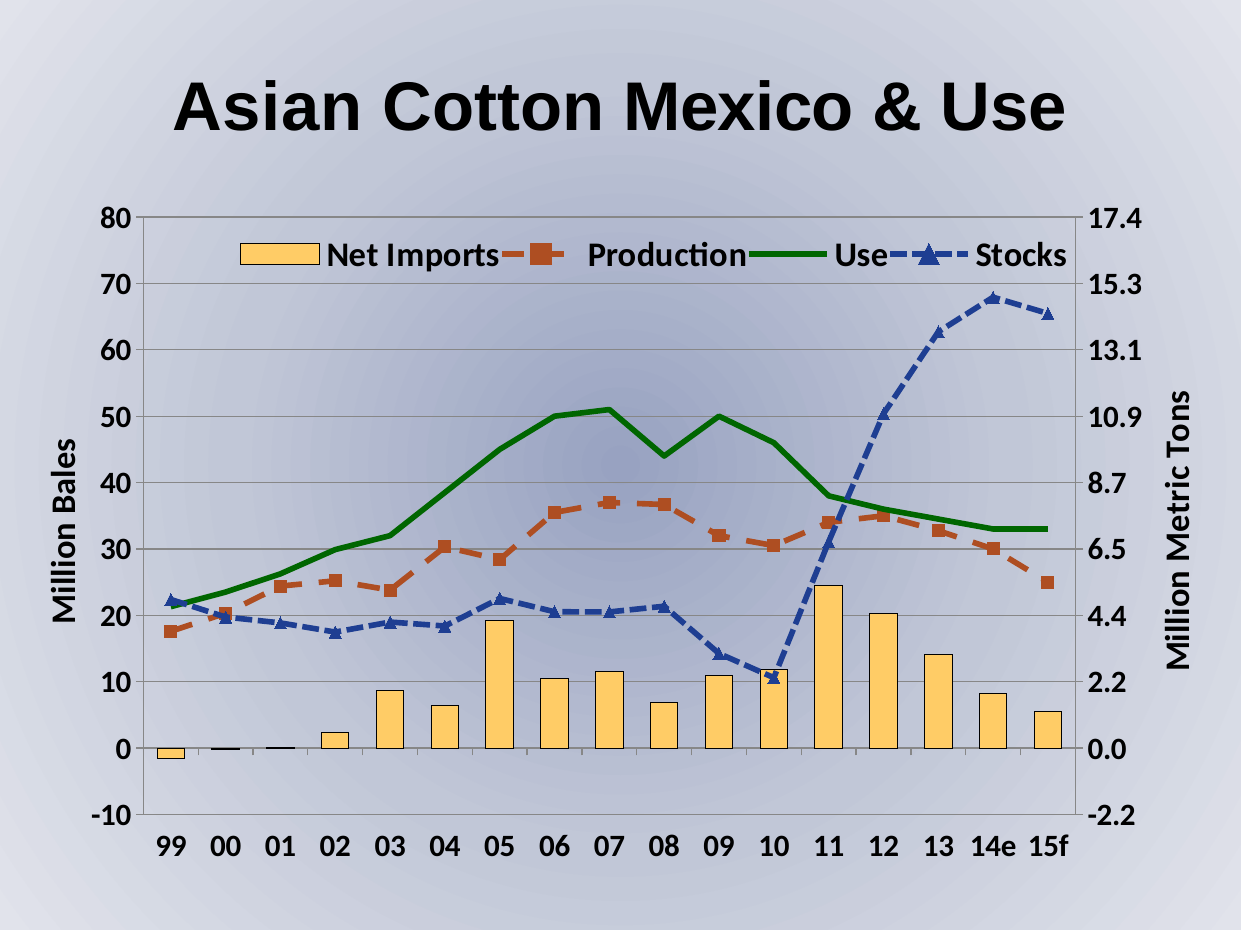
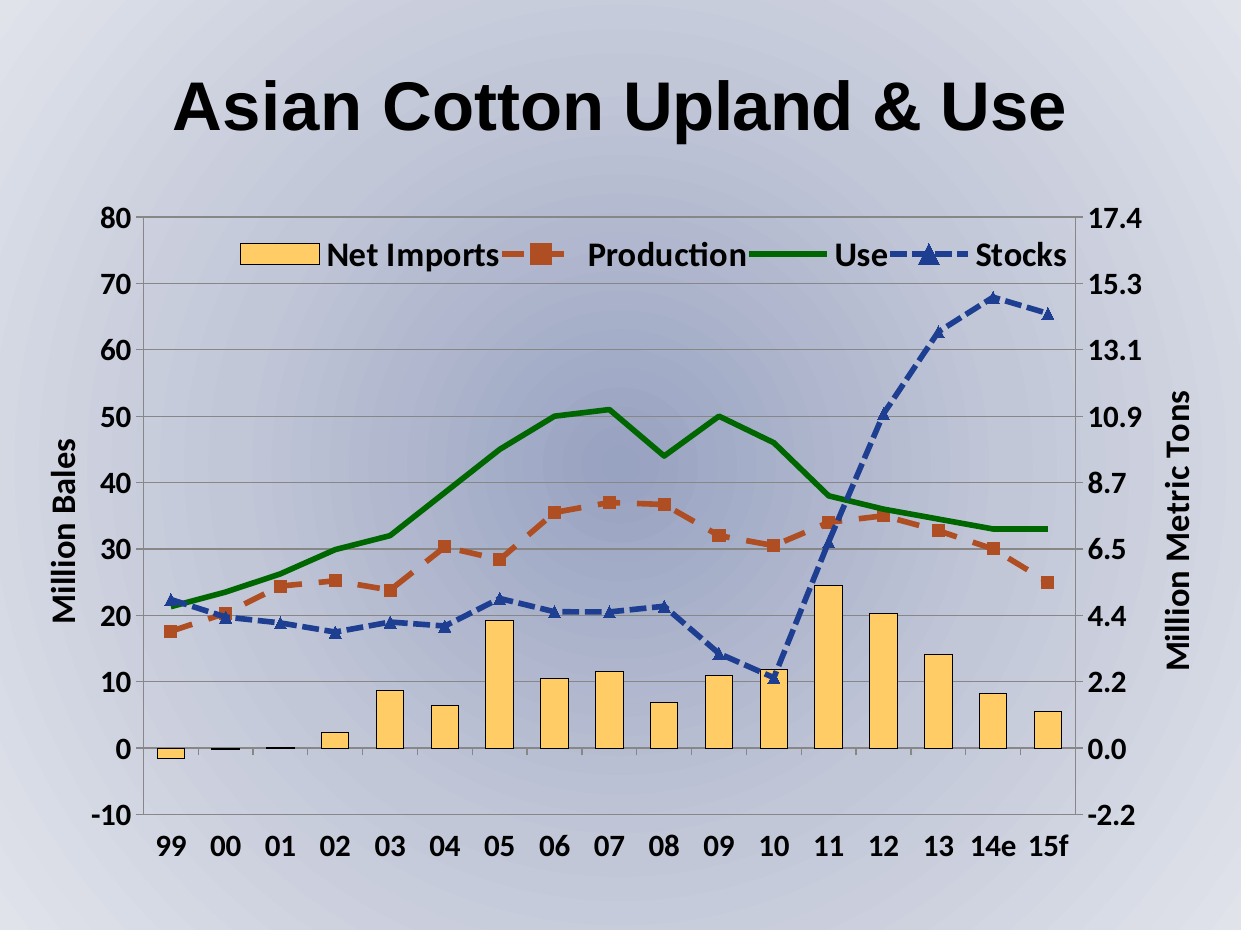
Mexico: Mexico -> Upland (739, 108)
